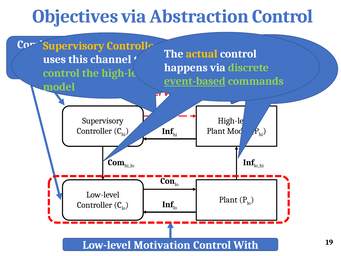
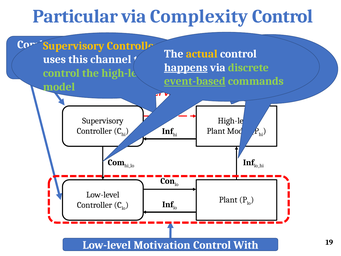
Objectives: Objectives -> Particular (75, 16)
via Abstraction: Abstraction -> Complexity (199, 16)
happens underline: none -> present (186, 67)
